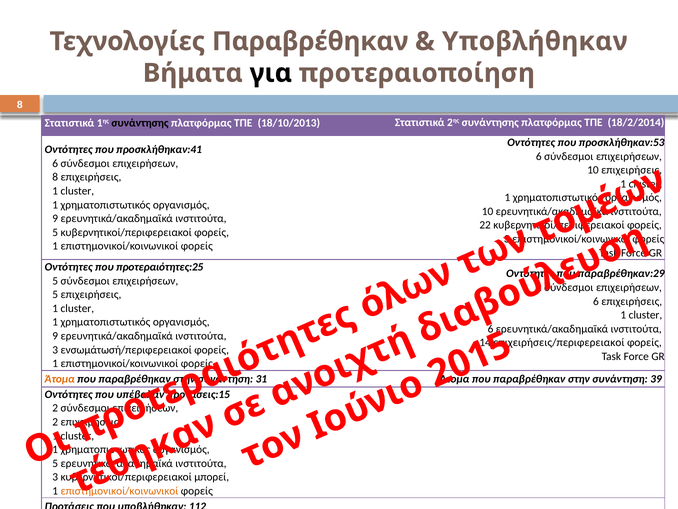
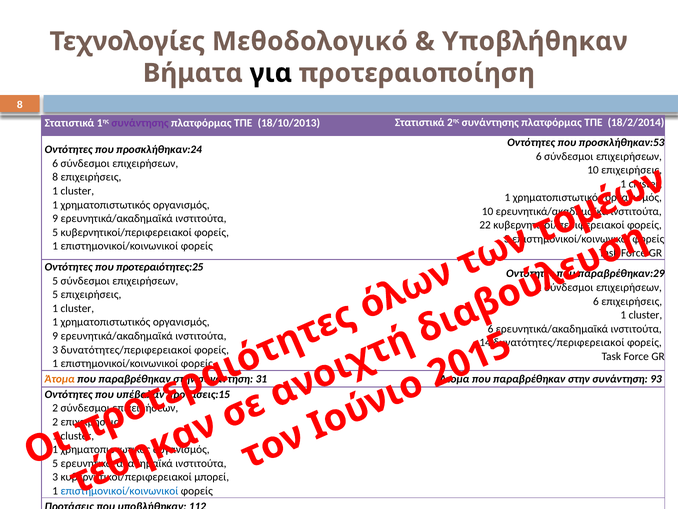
Τεχνολογίες Παραβρέθηκαν: Παραβρέθηκαν -> Μεθοδολογικό (310, 41)
συνάντησης colour: black -> purple (140, 123)
προσκλήθηκαν:41: προσκλήθηκαν:41 -> προσκλήθηκαν:24 (159, 149)
επιχειρήσεις/περιφερειακοί: επιχειρήσεις/περιφερειακοί -> δυνατότητες/περιφερειακοί (559, 342)
3 ενσωμάτωσή/περιφερειακοί: ενσωμάτωσή/περιφερειακοί -> δυνατότητες/περιφερειακοί (126, 349)
39: 39 -> 93 (656, 378)
επιστημονικοί/κοινωνικοί colour: orange -> blue (119, 490)
